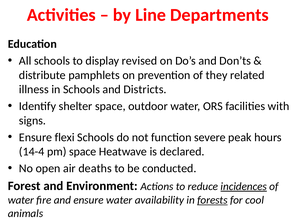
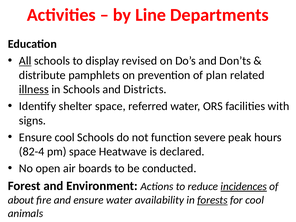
All underline: none -> present (25, 61)
they: they -> plan (217, 75)
illness underline: none -> present (34, 89)
outdoor: outdoor -> referred (148, 106)
Ensure flexi: flexi -> cool (65, 137)
14-4: 14-4 -> 82-4 (32, 152)
deaths: deaths -> boards (95, 168)
water: water -> about (21, 200)
